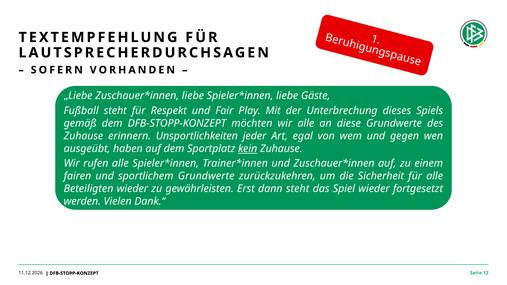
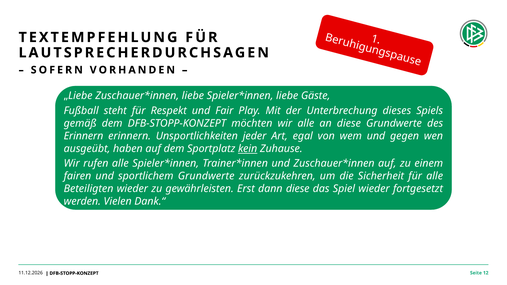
Zuhause: Zuhause -> Erinnern (84, 136)
dann steht: steht -> diese (298, 189)
